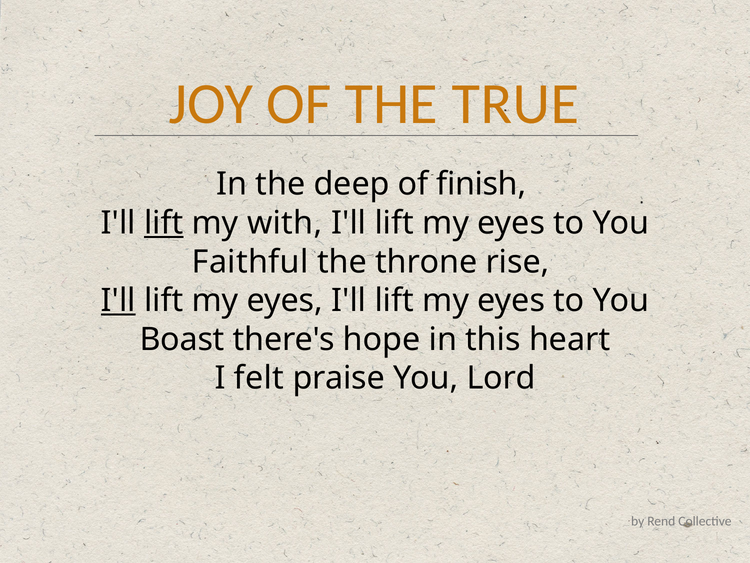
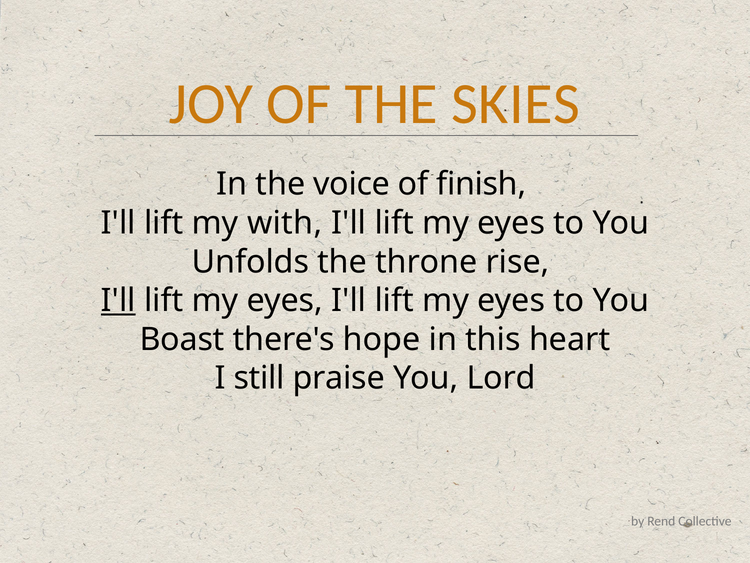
TRUE: TRUE -> SKIES (516, 104)
deep: deep -> voice (352, 184)
lift underline: present -> none (164, 223)
Faithful: Faithful -> Unfolds (250, 262)
felt: felt -> still (259, 378)
